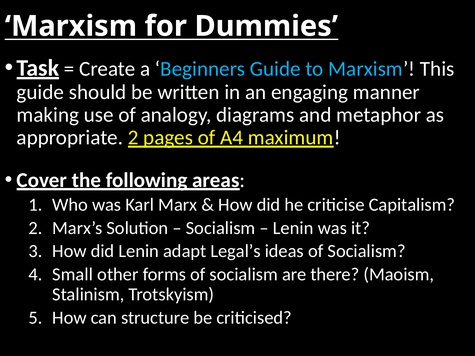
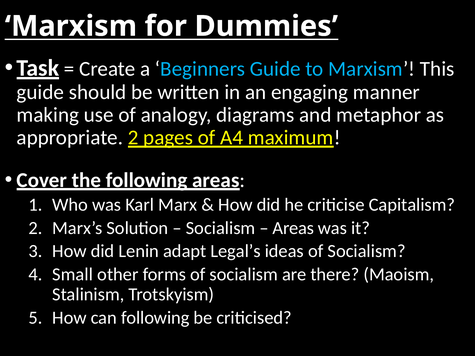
Lenin: Lenin -> Areas (293, 228)
can structure: structure -> following (155, 318)
